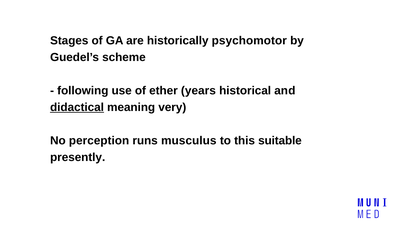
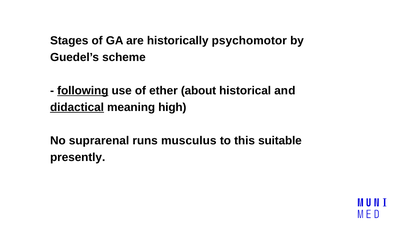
following underline: none -> present (83, 91)
years: years -> about (199, 91)
very: very -> high (172, 108)
perception: perception -> suprarenal (99, 141)
